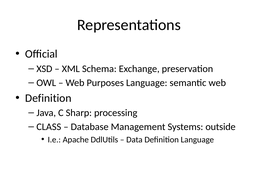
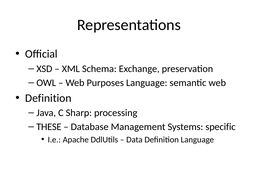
CLASS: CLASS -> THESE (49, 127)
outside: outside -> specific (221, 127)
